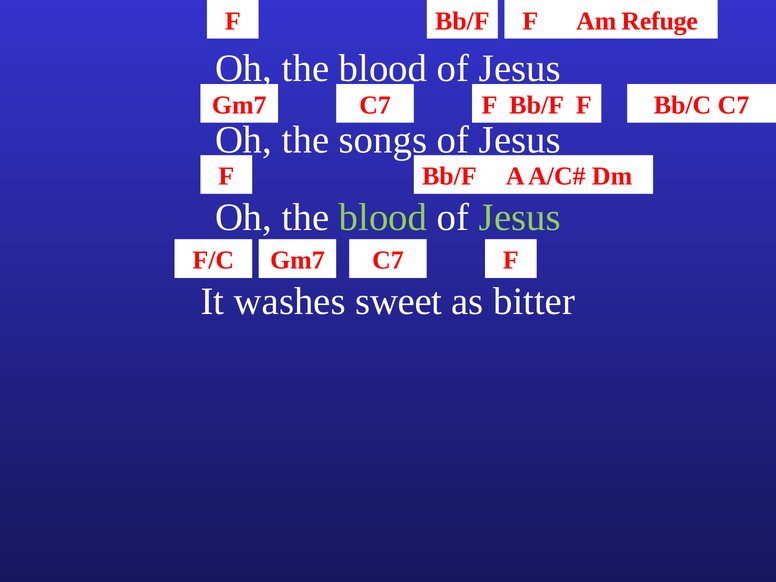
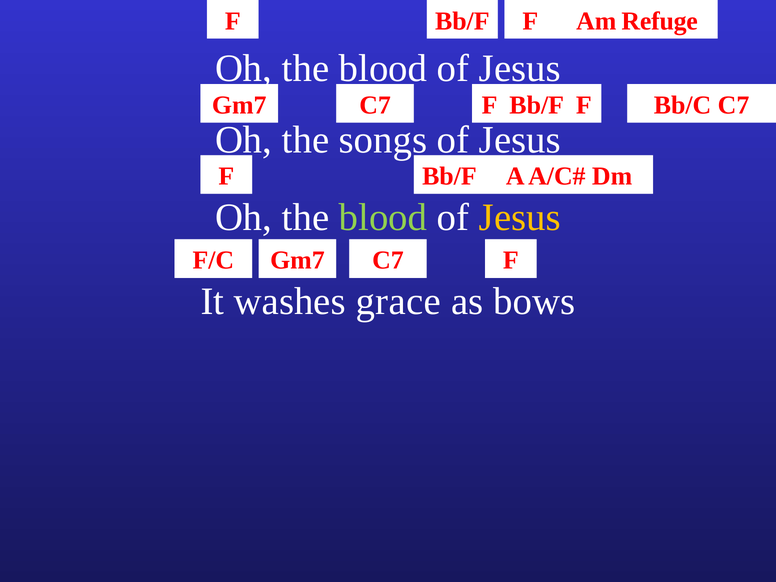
Jesus colour: light green -> yellow (520, 217)
sweet: sweet -> grace (398, 301)
bitter: bitter -> bows (534, 301)
